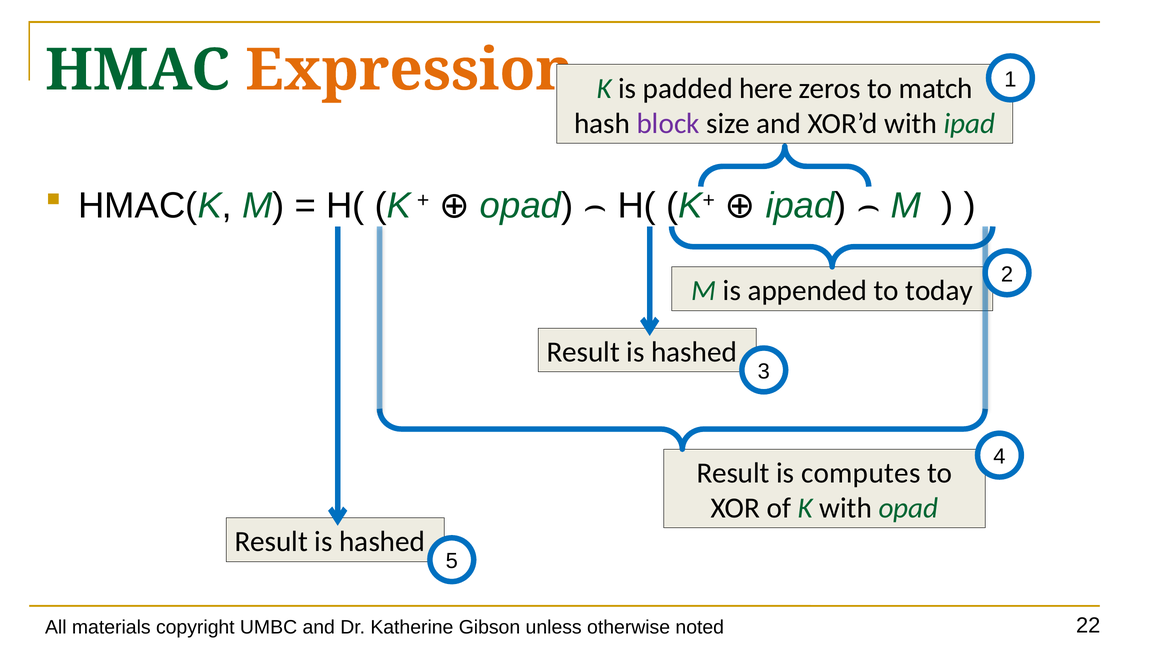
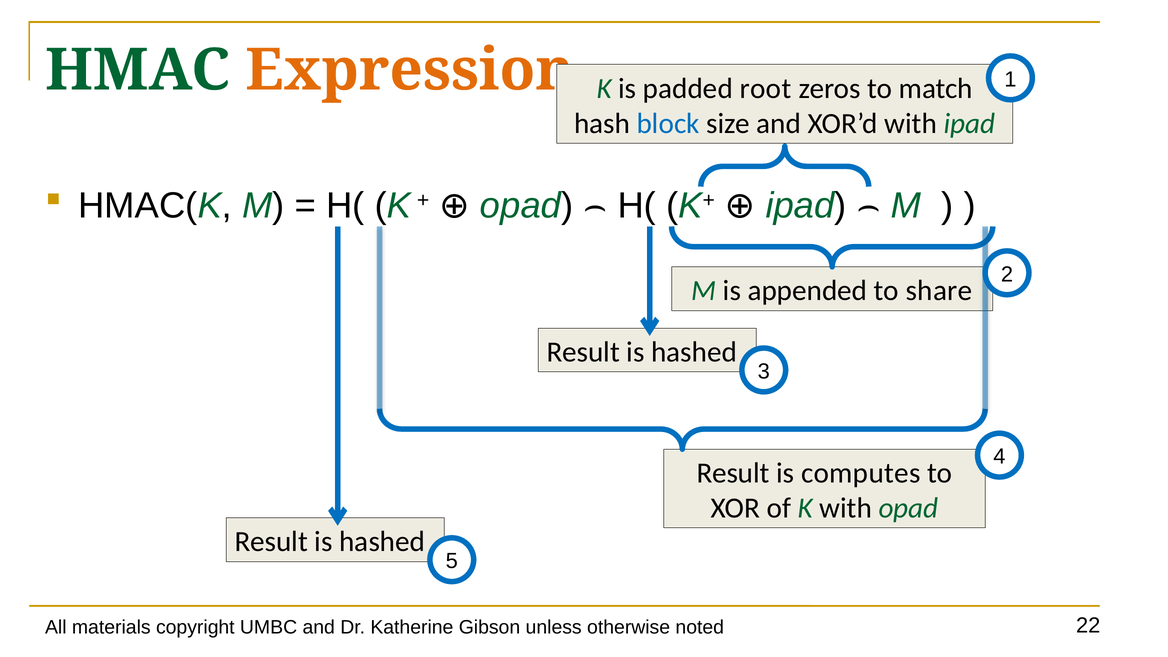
here: here -> root (766, 88)
block colour: purple -> blue (668, 123)
today: today -> share (939, 291)
